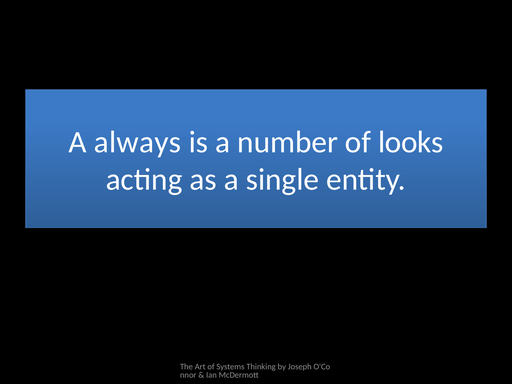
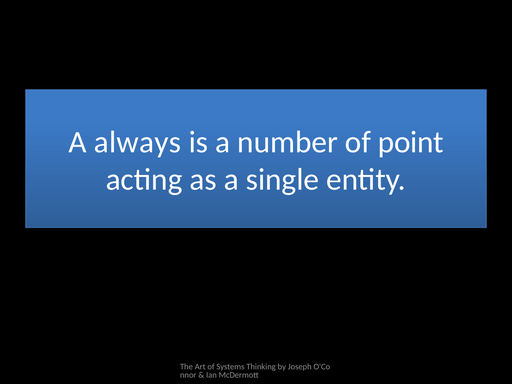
looks: looks -> point (411, 142)
